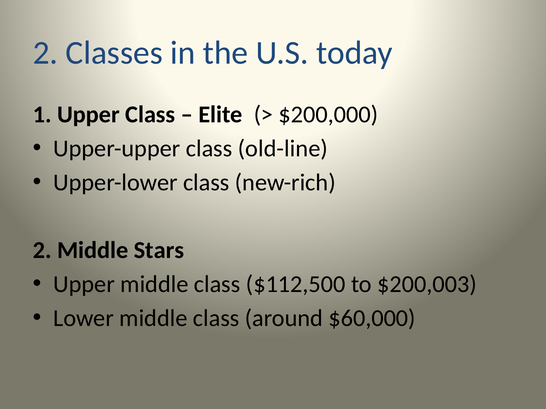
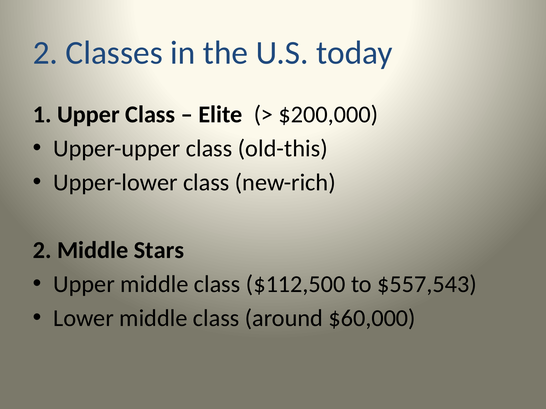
old-line: old-line -> old-this (283, 149)
$200,003: $200,003 -> $557,543 (427, 285)
